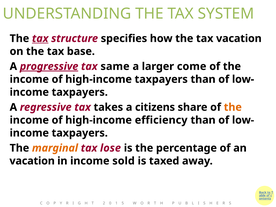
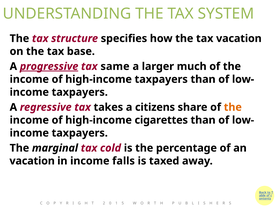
tax underline: present -> none (40, 38)
come: come -> much (192, 66)
efficiency: efficiency -> cigarettes (161, 120)
marginal colour: orange -> black (55, 148)
lose: lose -> cold (111, 148)
sold: sold -> falls (124, 161)
